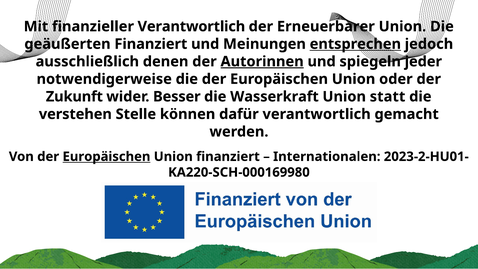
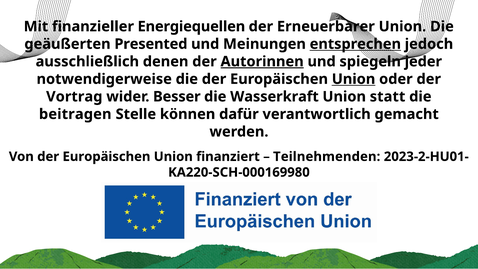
finanzieller Verantwortlich: Verantwortlich -> Energiequellen (191, 26)
geäußerten Finanziert: Finanziert -> Presented (151, 44)
Union underline: none -> present (354, 79)
Zukunft: Zukunft -> Vortrag (74, 97)
verstehen: verstehen -> beitragen (75, 114)
Europäischen underline: present -> none (106, 157)
Internationalen: Internationalen -> Teilnehmenden (327, 157)
